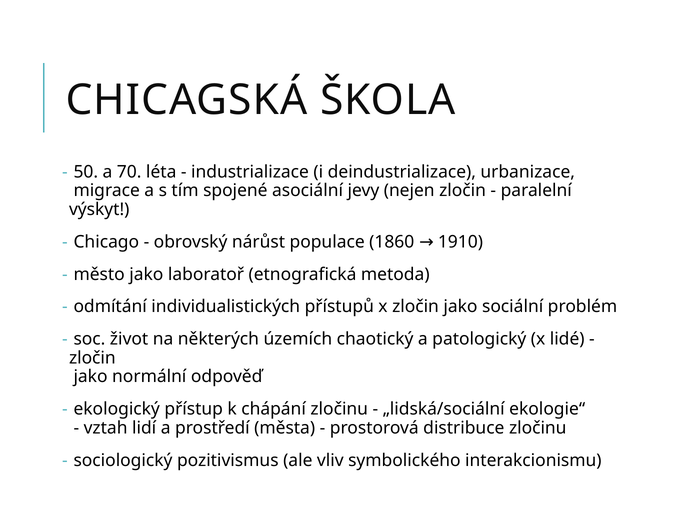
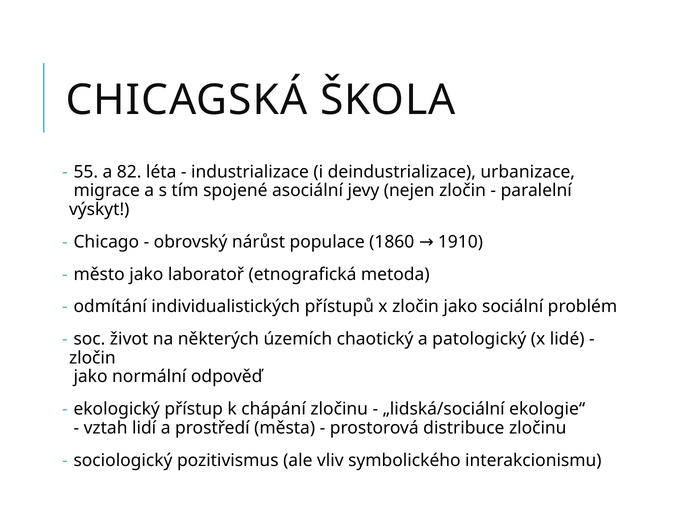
50: 50 -> 55 (86, 172)
70: 70 -> 82 (129, 172)
